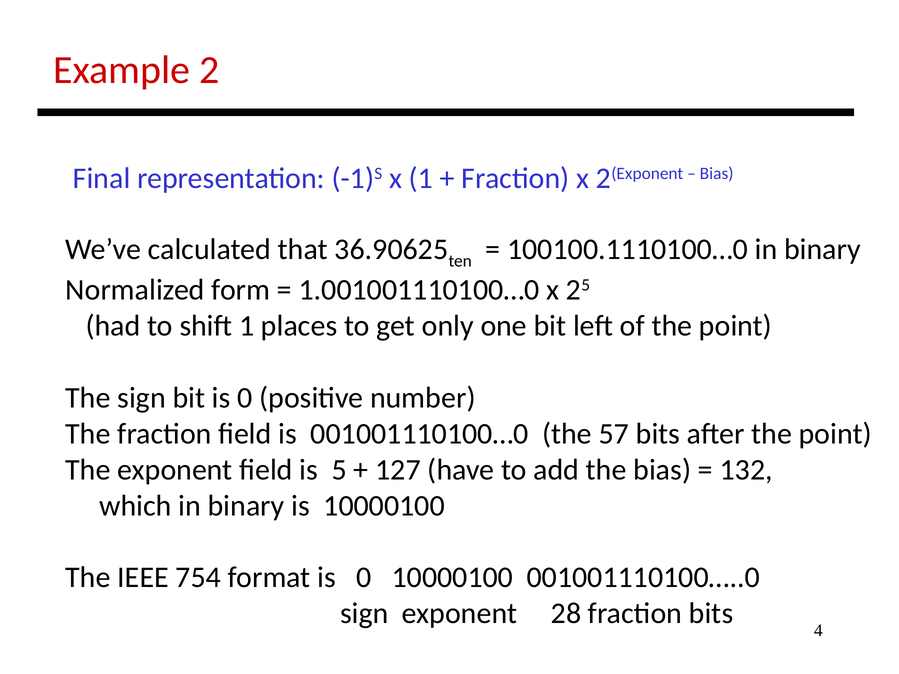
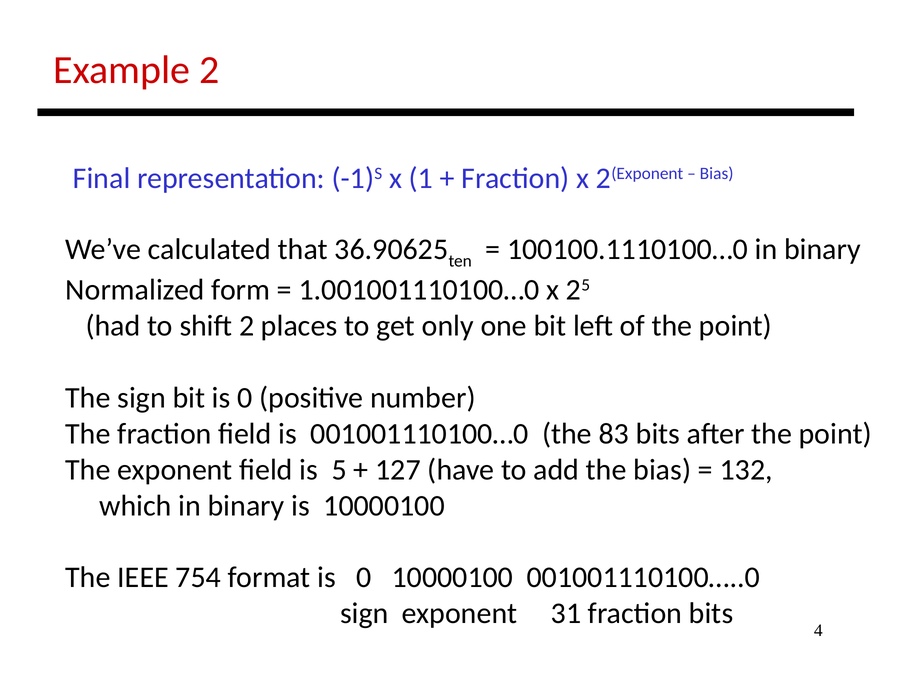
shift 1: 1 -> 2 (247, 326)
57: 57 -> 83 (614, 434)
28: 28 -> 31 (566, 614)
